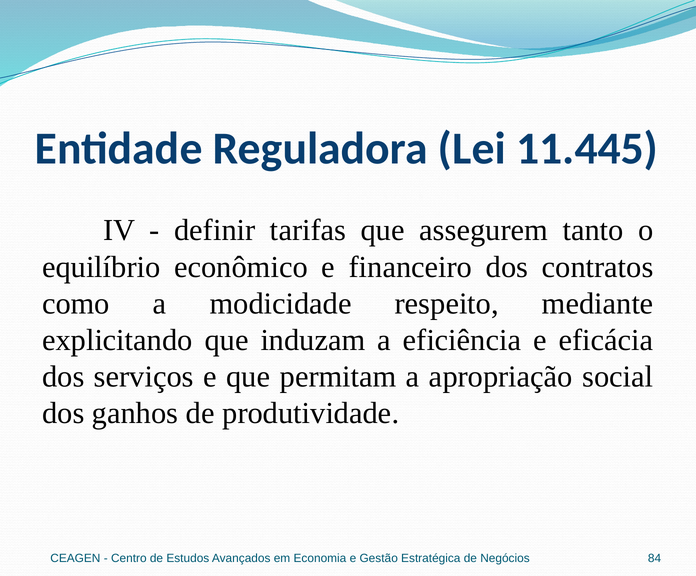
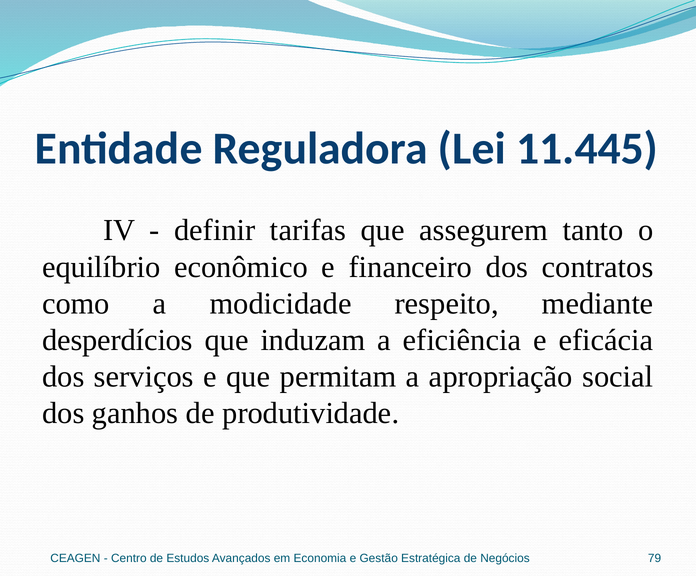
explicitando: explicitando -> desperdícios (117, 340)
84: 84 -> 79 (655, 558)
